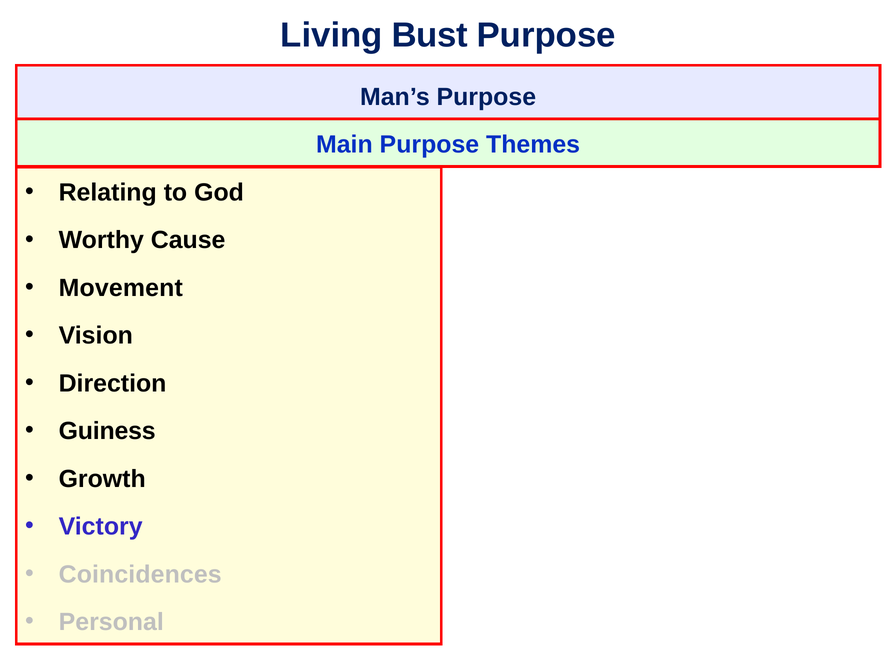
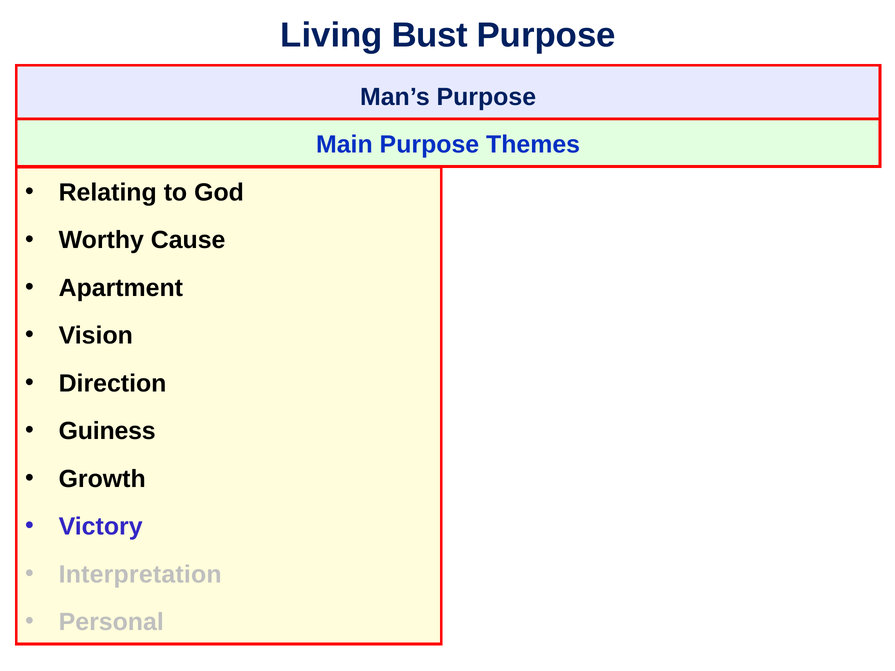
Movement: Movement -> Apartment (121, 288)
Coincidences: Coincidences -> Interpretation (140, 575)
